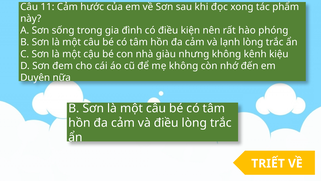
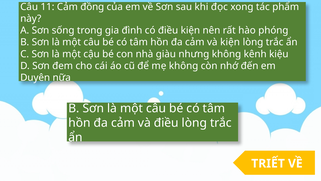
hước: hước -> đồng (92, 7)
và lạnh: lạnh -> kiện (230, 42)
